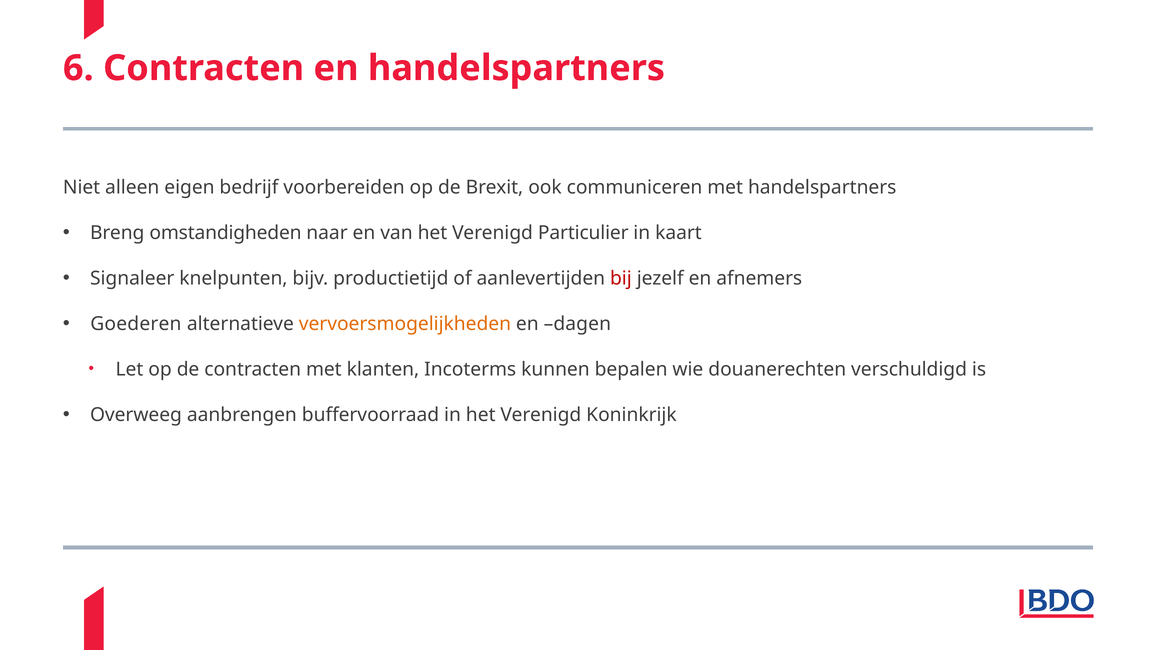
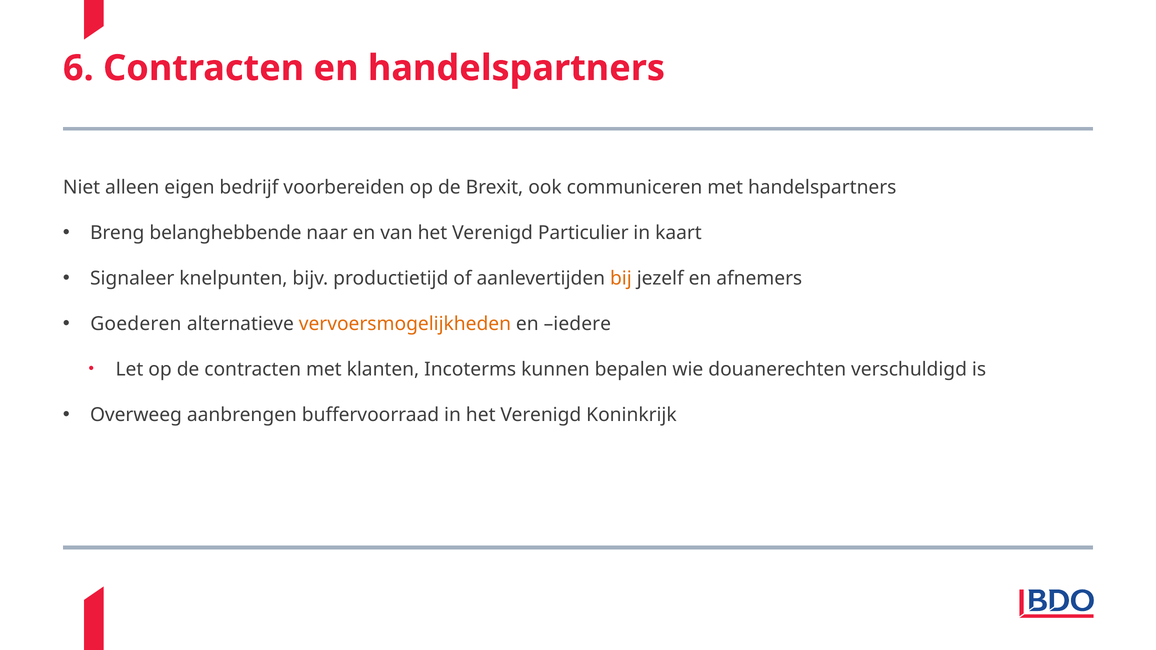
omstandigheden: omstandigheden -> belanghebbende (226, 233)
bij colour: red -> orange (621, 278)
dagen: dagen -> iedere (577, 324)
